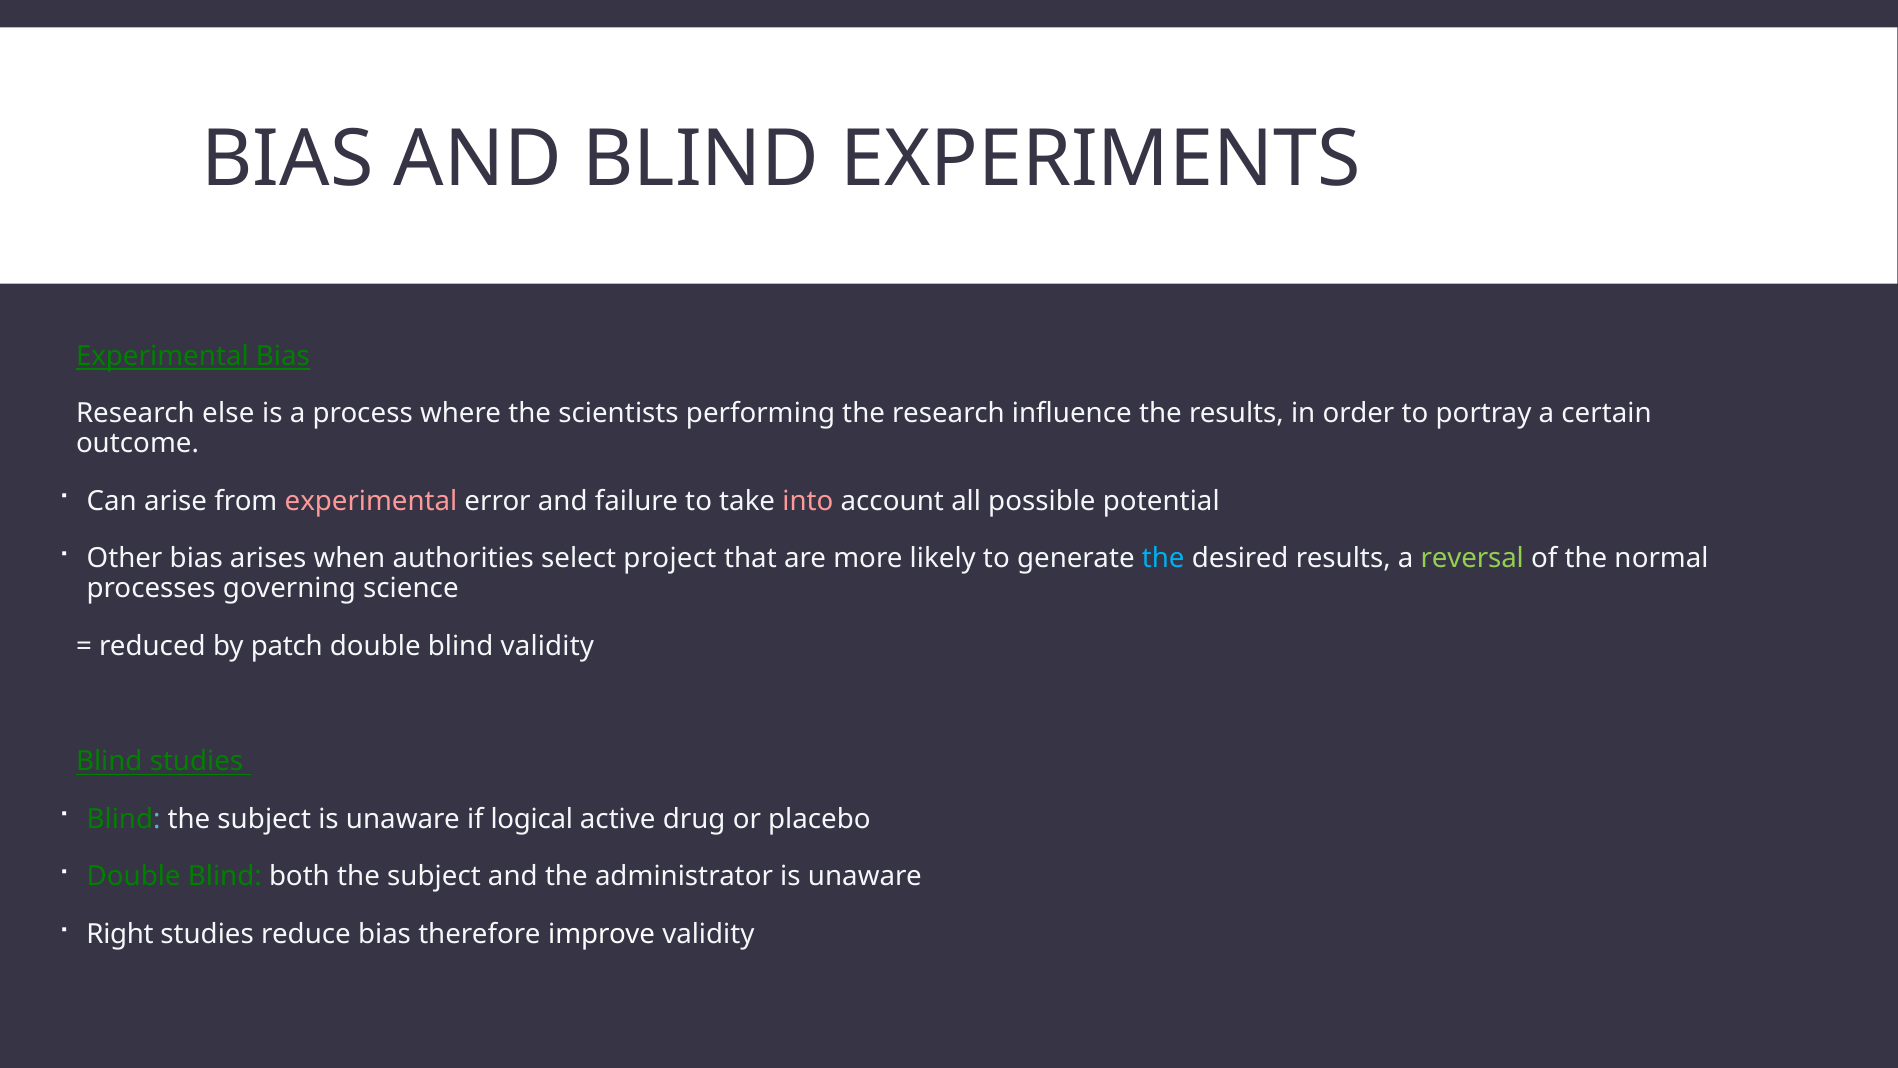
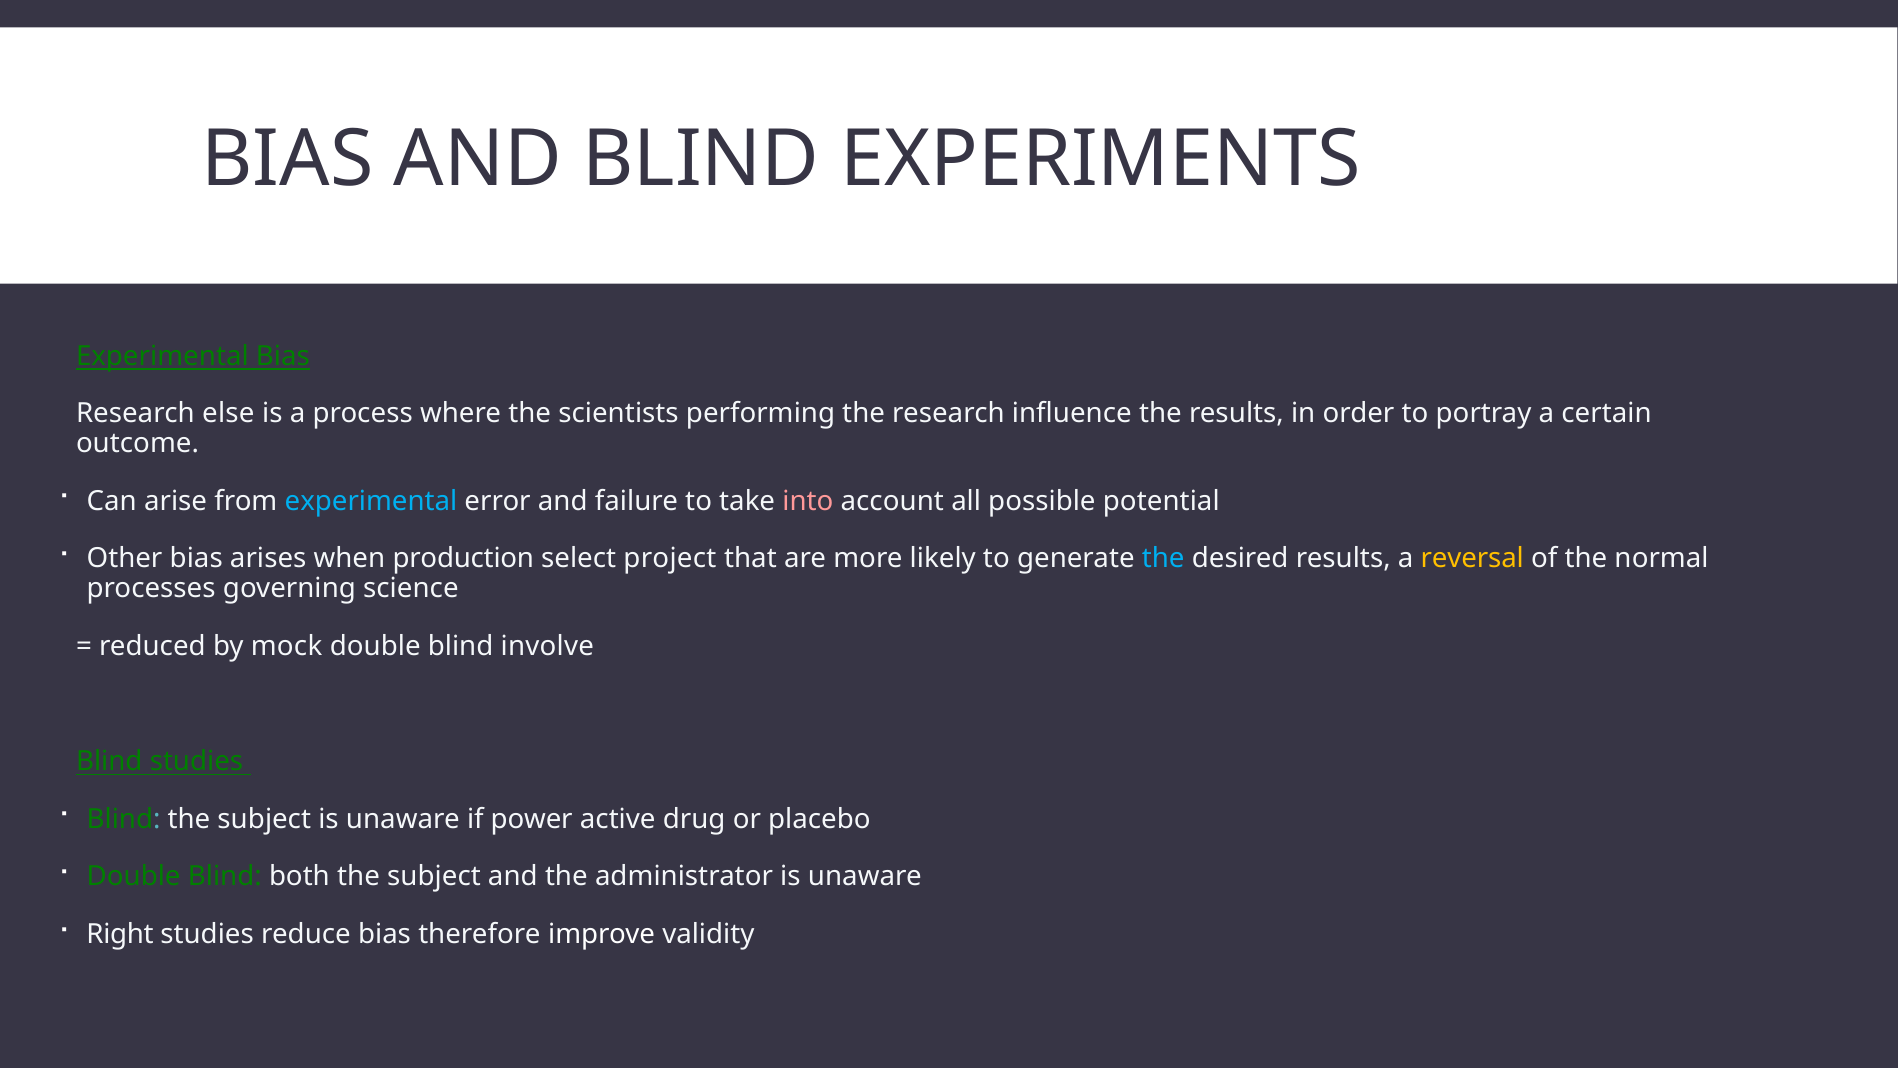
experimental colour: pink -> light blue (371, 501)
authorities: authorities -> production (463, 559)
reversal colour: light green -> yellow (1472, 559)
patch: patch -> mock (287, 646)
blind validity: validity -> involve (547, 646)
logical: logical -> power (532, 819)
